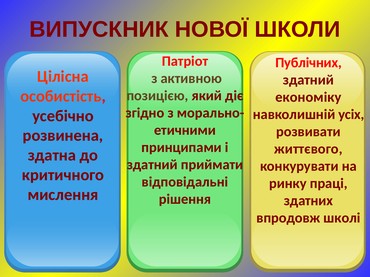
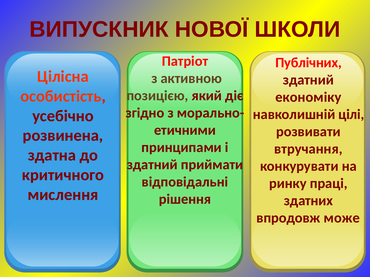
усіх: усіх -> цілі (351, 115)
життєвого: життєвого -> втручання (308, 149)
школі: школі -> може (342, 218)
